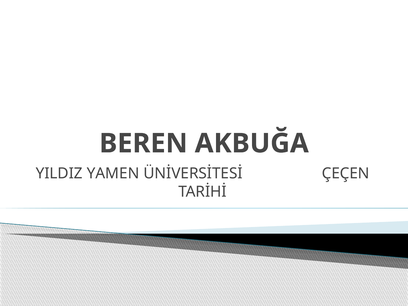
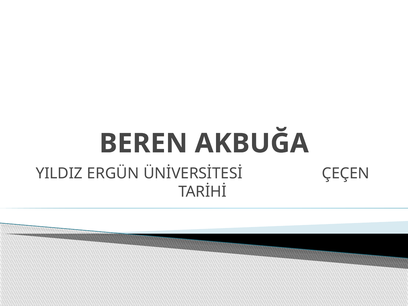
YAMEN: YAMEN -> ERGÜN (113, 173)
